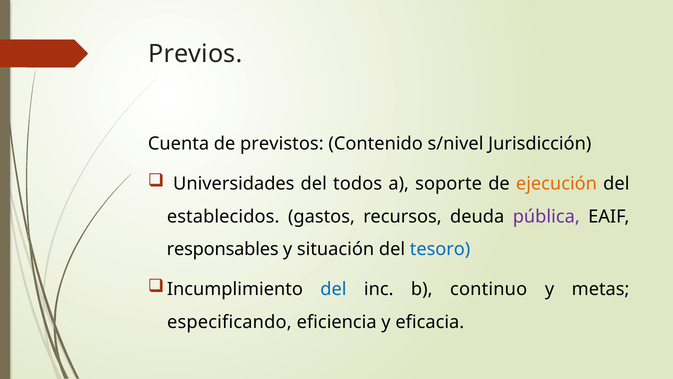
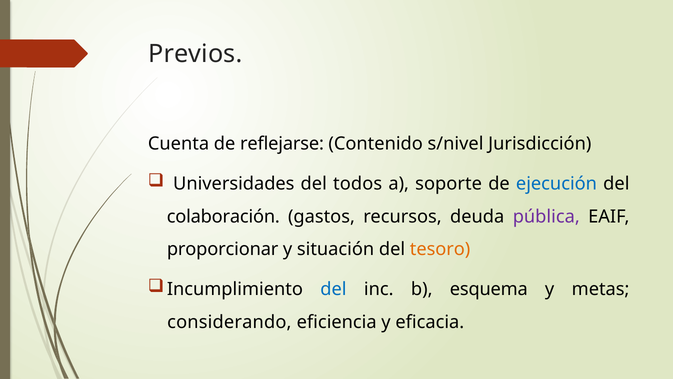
previstos: previstos -> reflejarse (282, 144)
ejecución colour: orange -> blue (556, 183)
establecidos: establecidos -> colaboración (223, 216)
responsables: responsables -> proporcionar (223, 249)
tesoro colour: blue -> orange (440, 249)
continuo: continuo -> esquema (489, 289)
especificando: especificando -> considerando (229, 322)
